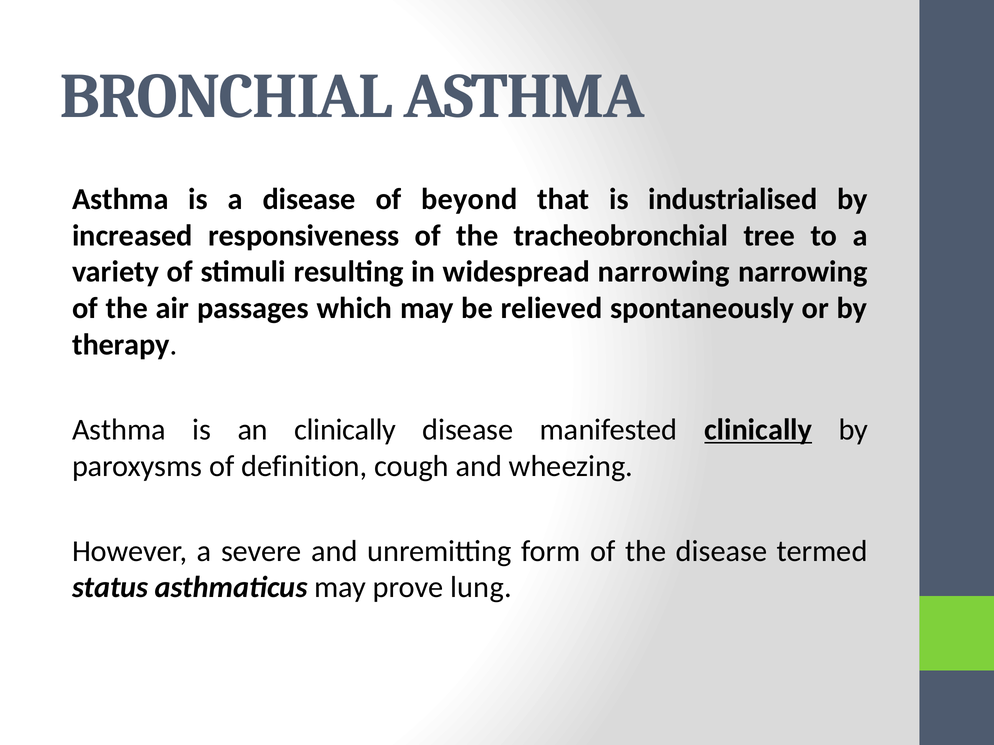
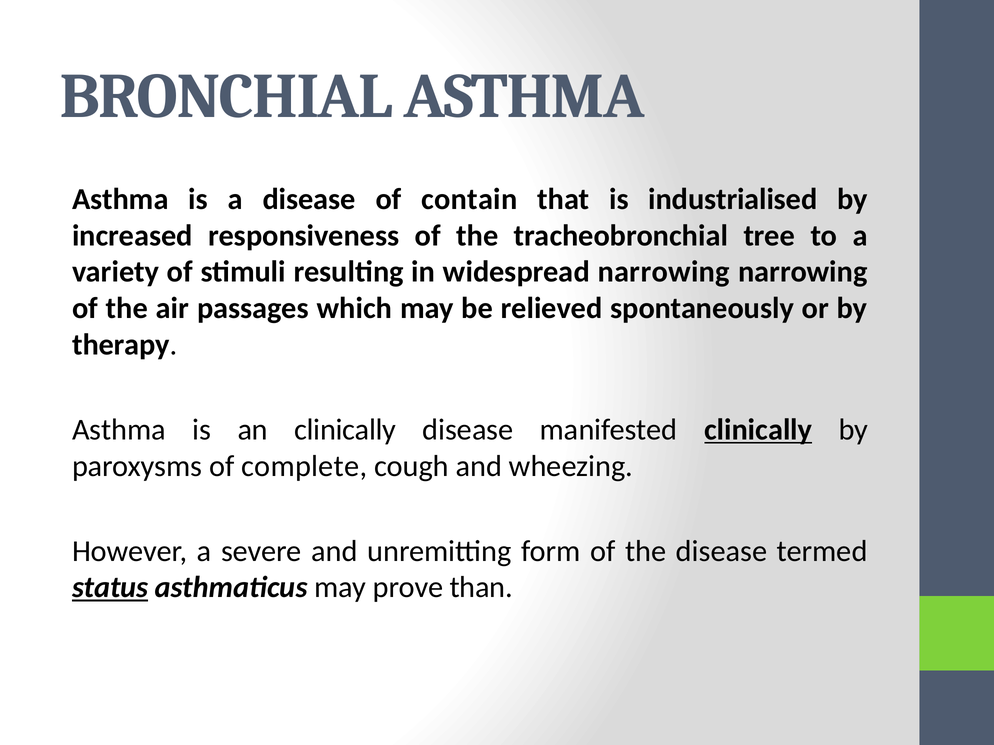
beyond: beyond -> contain (469, 199)
definition: definition -> complete (304, 466)
status underline: none -> present (110, 588)
lung: lung -> than (481, 588)
